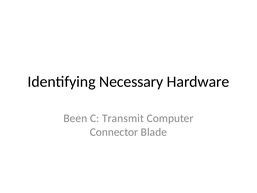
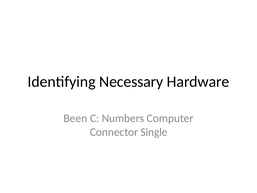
Transmit: Transmit -> Numbers (123, 118)
Blade: Blade -> Single (154, 132)
